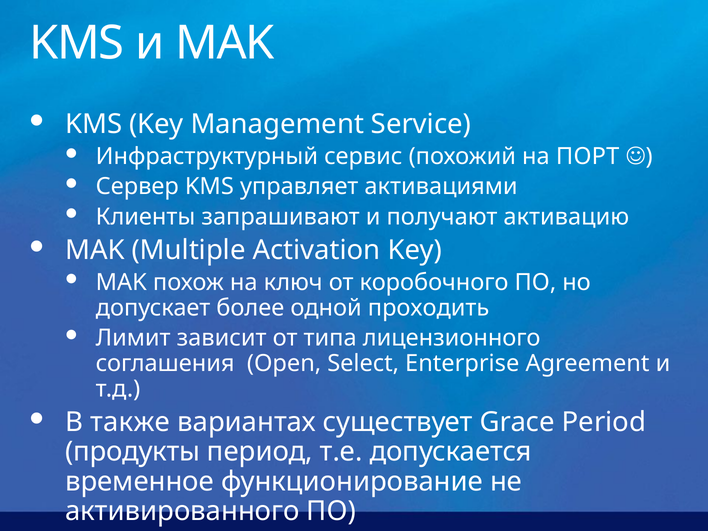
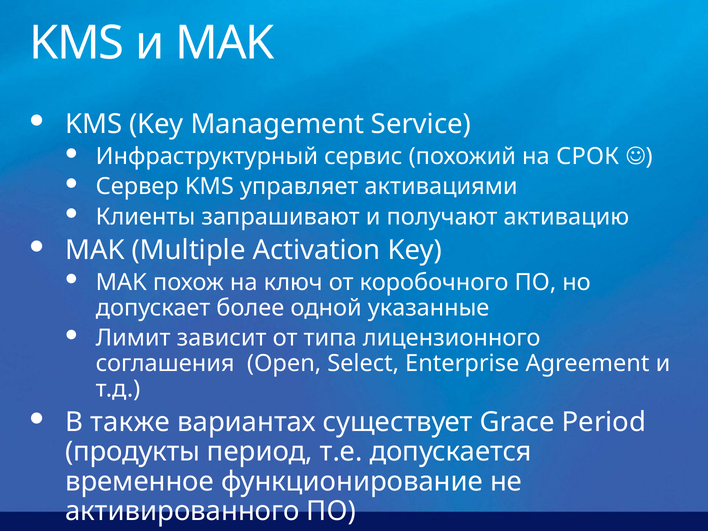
ПОРТ: ПОРТ -> СРОК (588, 156)
проходить: проходить -> указанные (429, 308)
